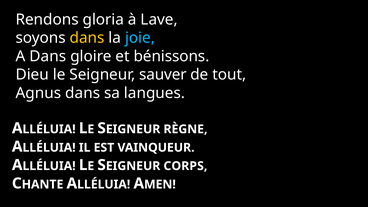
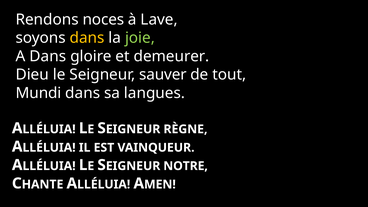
gloria: gloria -> noces (103, 19)
joie colour: light blue -> light green (140, 38)
bénissons: bénissons -> demeurer (171, 56)
Agnus: Agnus -> Mundi (39, 93)
CORPS: CORPS -> NOTRE (186, 166)
